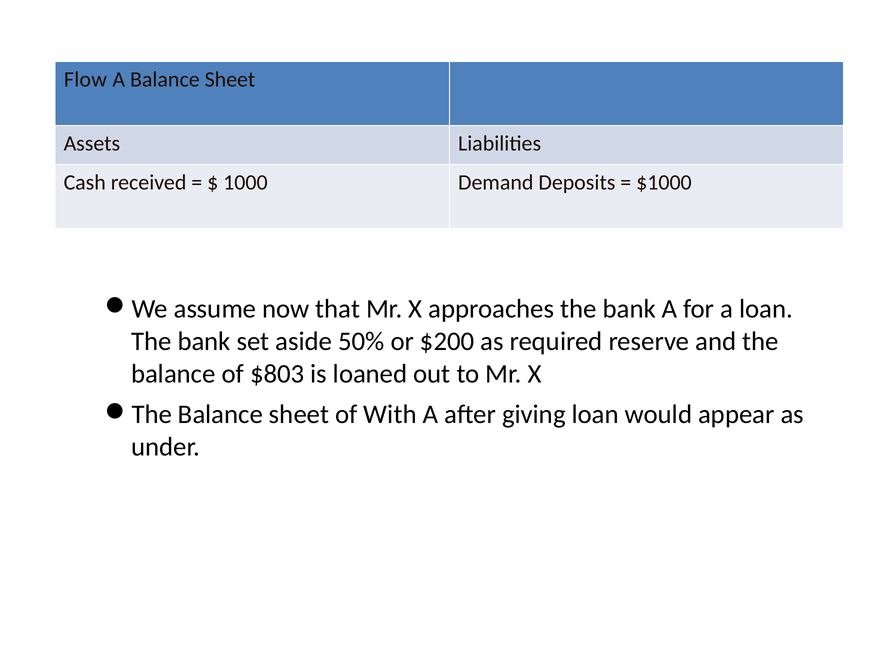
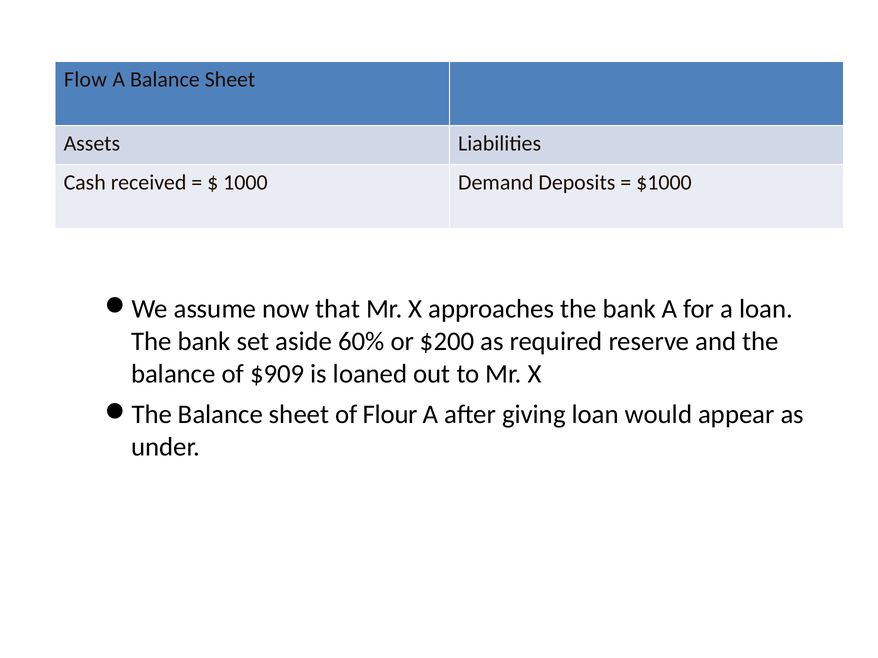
50%: 50% -> 60% (361, 342)
$803: $803 -> $909 (277, 374)
With: With -> Flour (390, 415)
